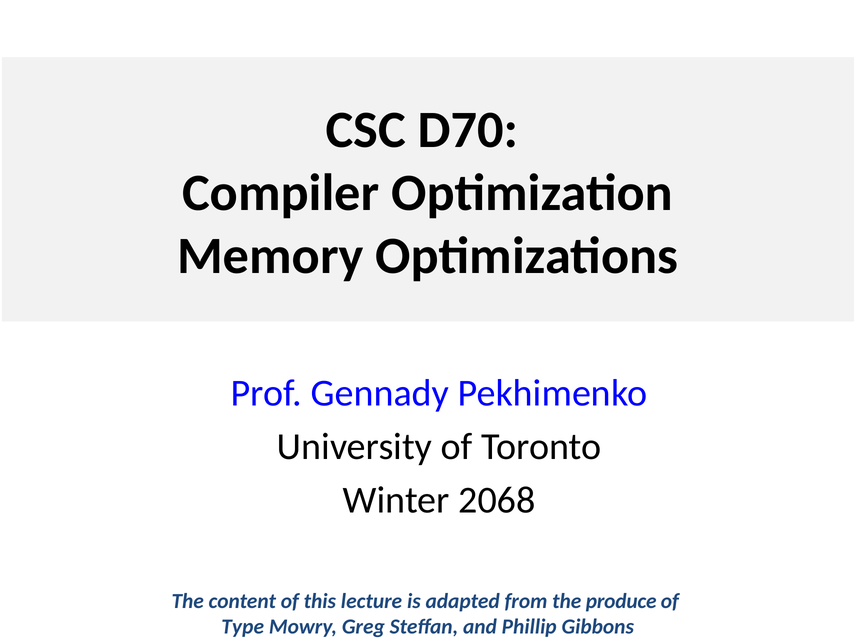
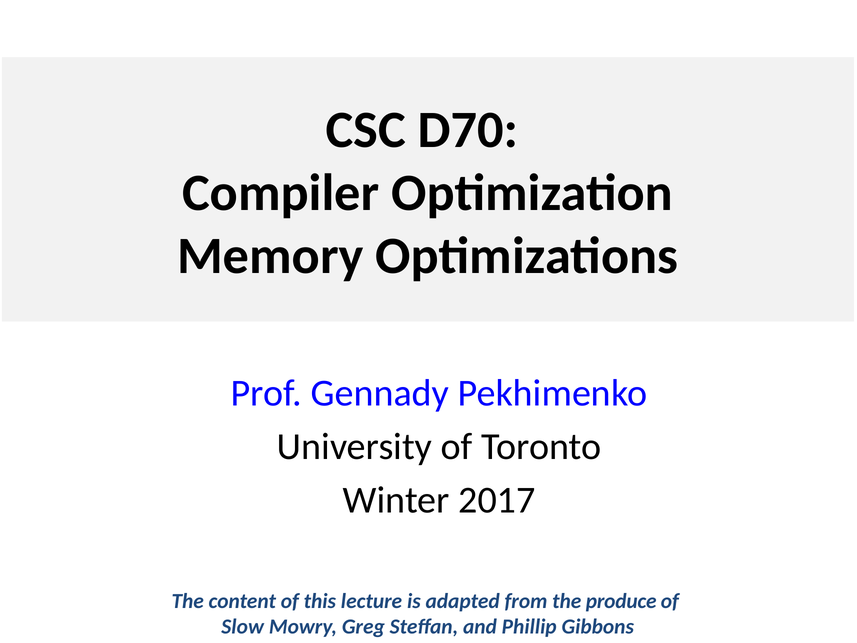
2068: 2068 -> 2017 (497, 500)
Type: Type -> Slow (243, 626)
